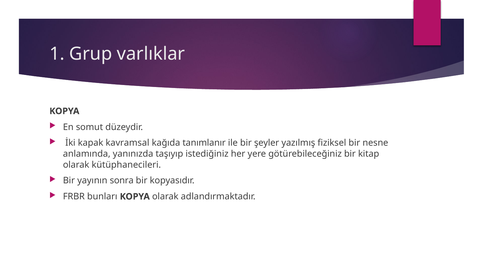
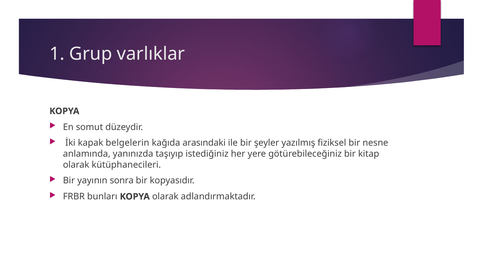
kavramsal: kavramsal -> belgelerin (127, 143)
tanımlanır: tanımlanır -> arasındaki (204, 143)
